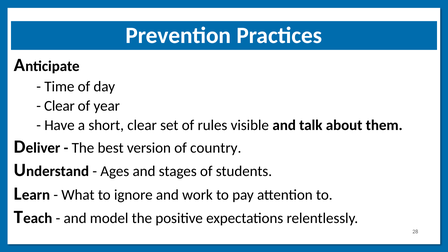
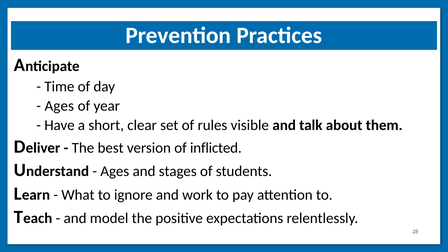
Clear: Clear -> Ages (59, 106)
country: country -> inflicted (216, 148)
